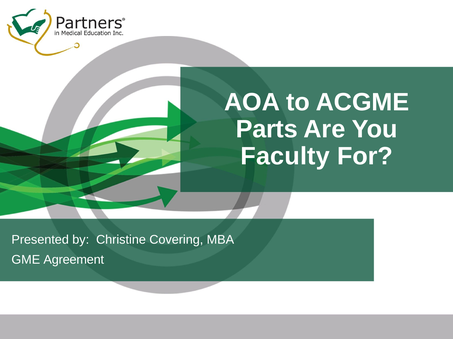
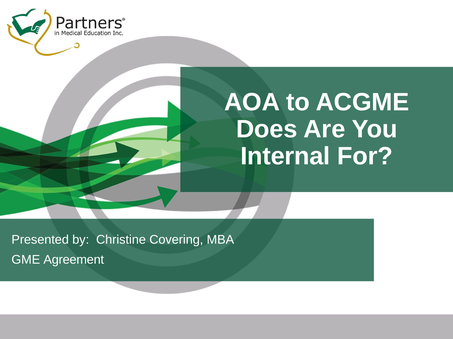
Parts: Parts -> Does (267, 130)
Faculty: Faculty -> Internal (285, 157)
